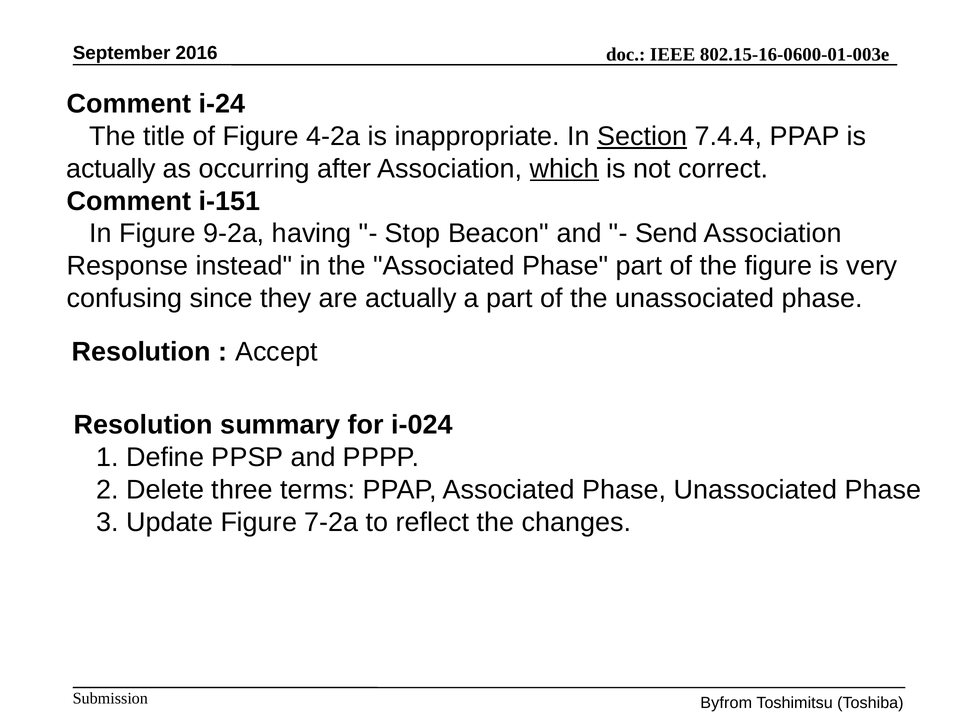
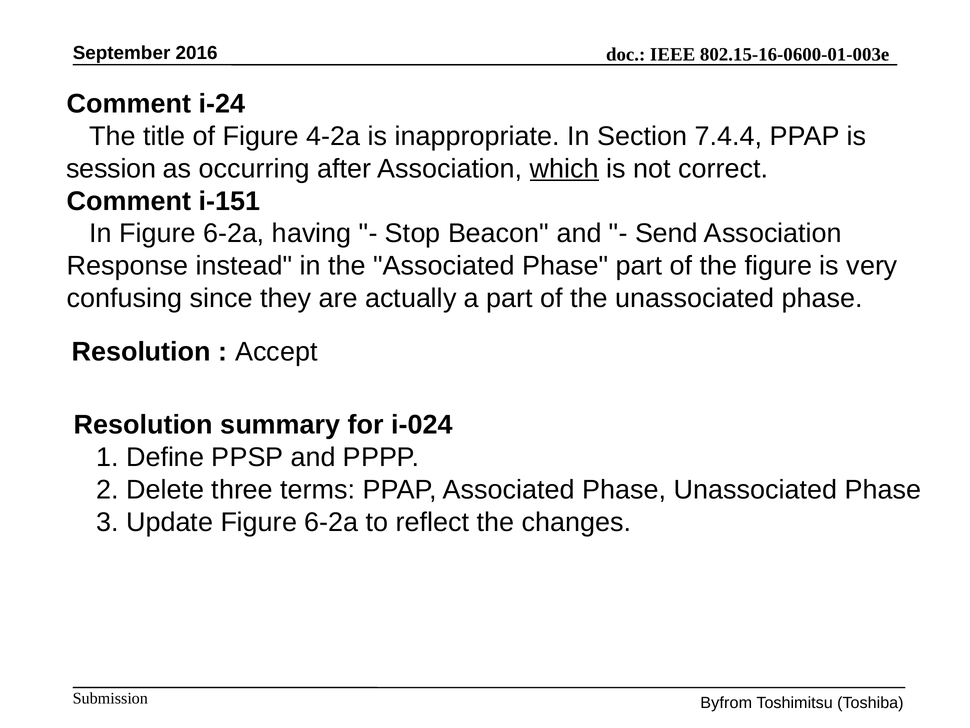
Section underline: present -> none (642, 136)
actually: actually -> session (111, 169)
In Figure 9-2a: 9-2a -> 6-2a (234, 233)
Update Figure 7-2a: 7-2a -> 6-2a (331, 522)
